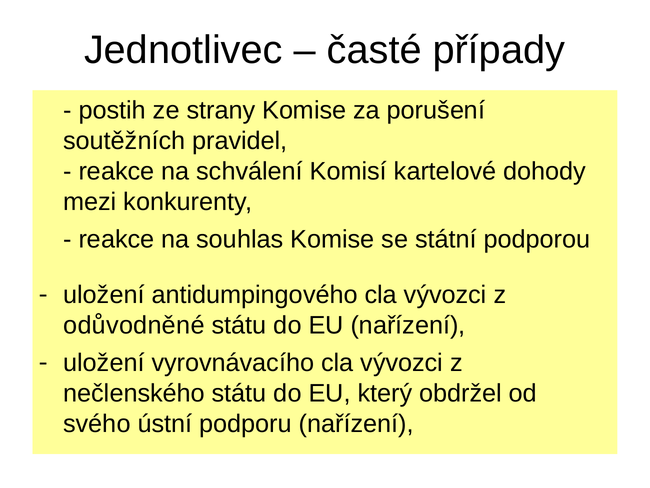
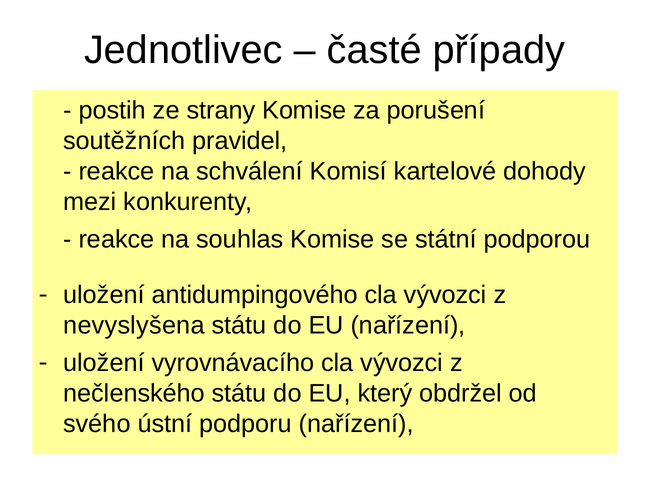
odůvodněné: odůvodněné -> nevyslyšena (134, 325)
